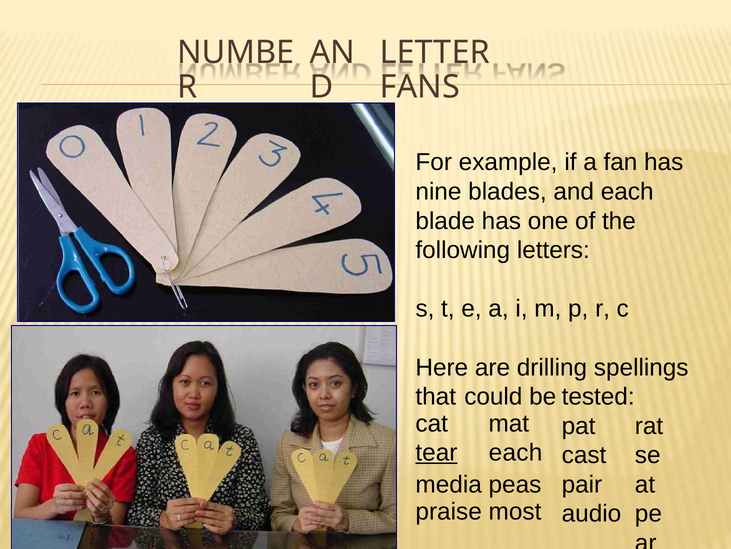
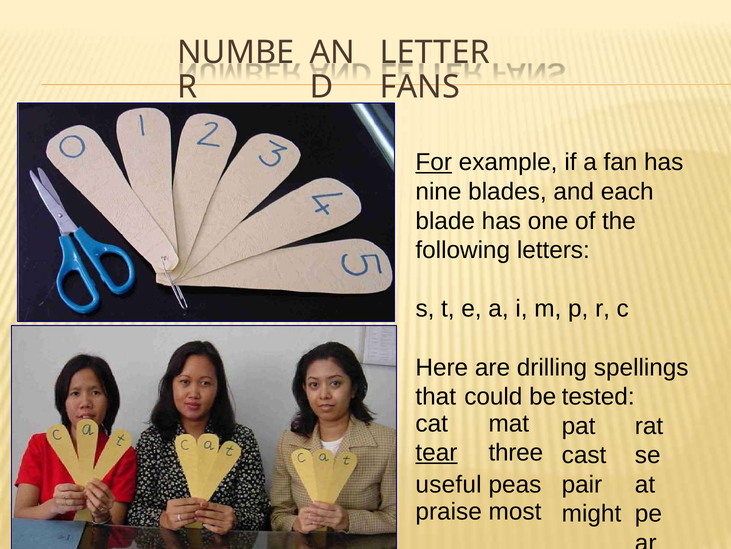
For underline: none -> present (434, 162)
each: each -> three (516, 452)
media: media -> useful (449, 484)
audio: audio -> might (591, 513)
